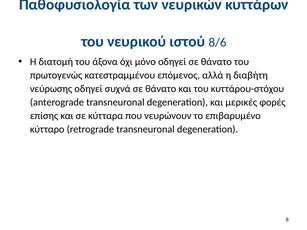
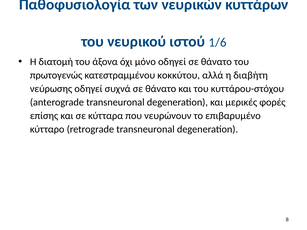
8/6: 8/6 -> 1/6 (217, 42)
επόμενος: επόμενος -> κοκκύτου (179, 75)
